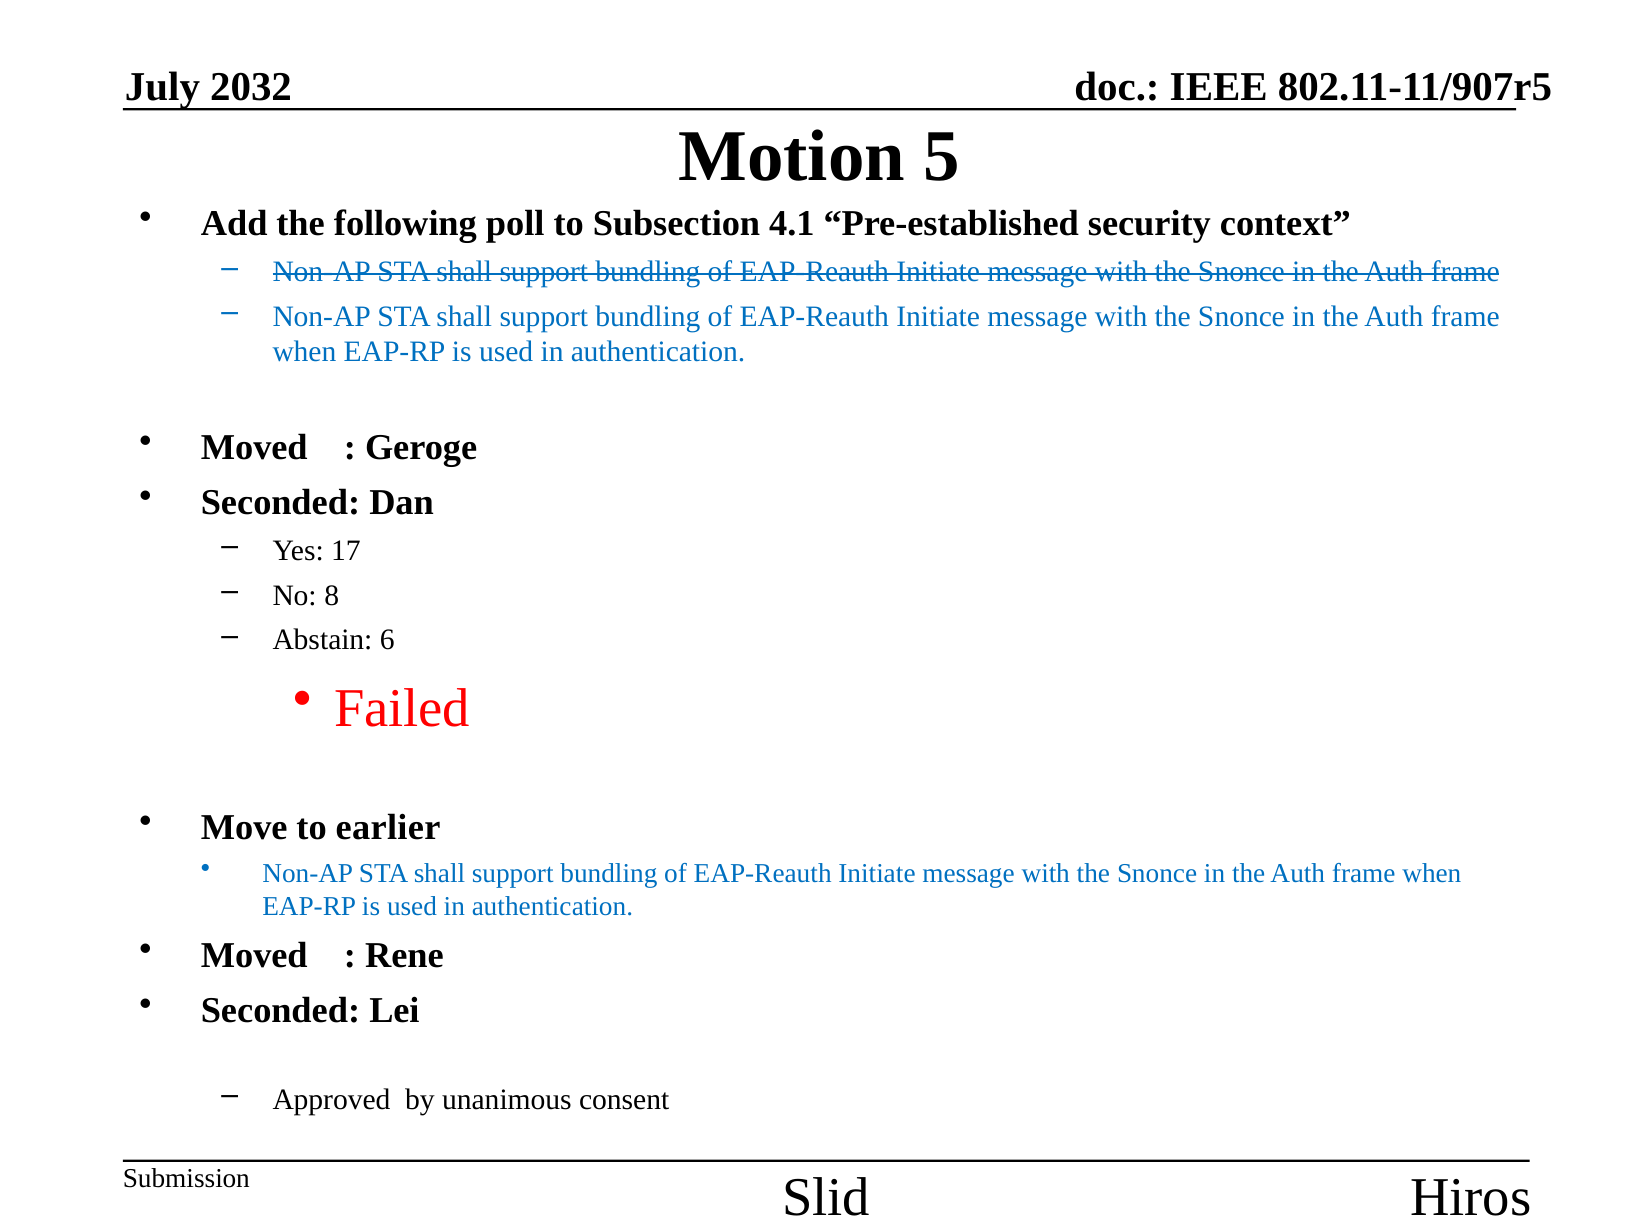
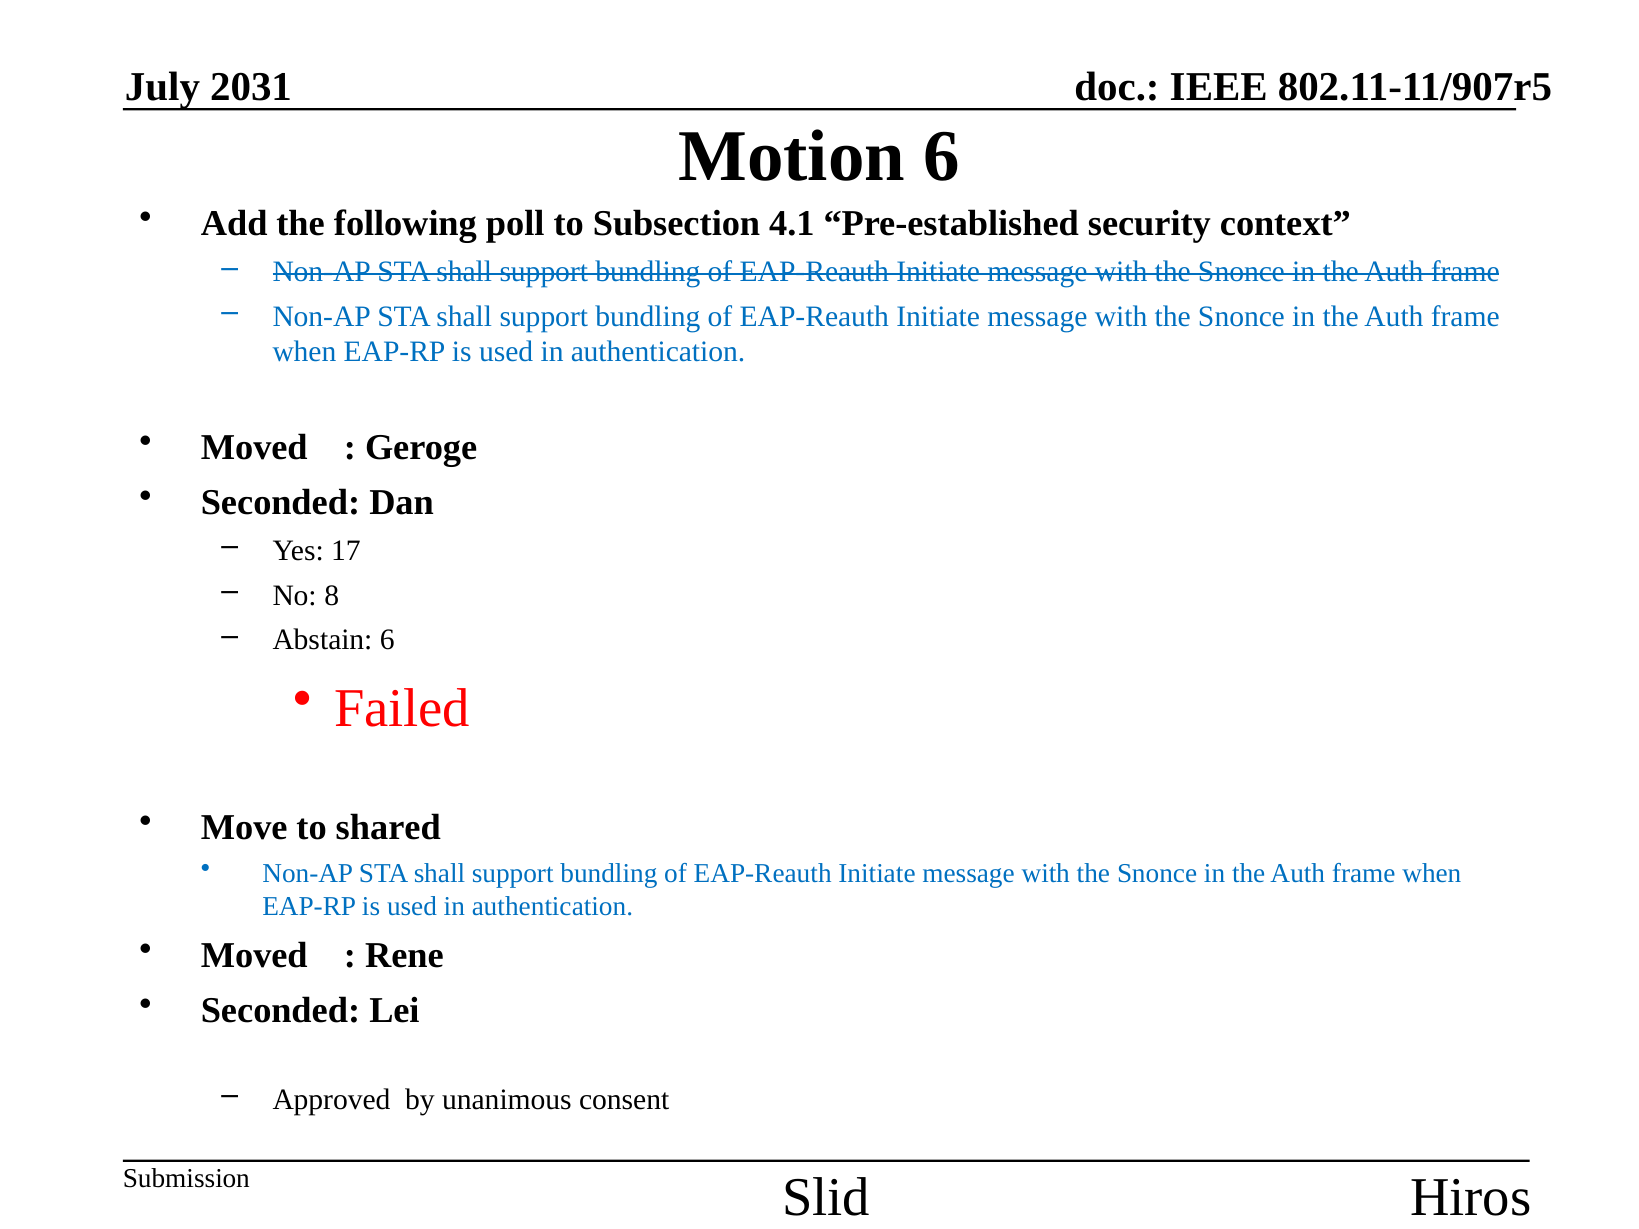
2032: 2032 -> 2031 (251, 87)
Motion 5: 5 -> 6 (941, 156)
earlier: earlier -> shared (388, 828)
